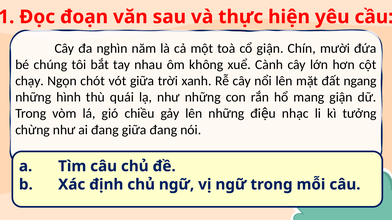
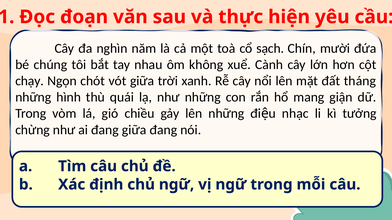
cổ giận: giận -> sạch (270, 48)
ngang: ngang -> tháng (360, 81)
